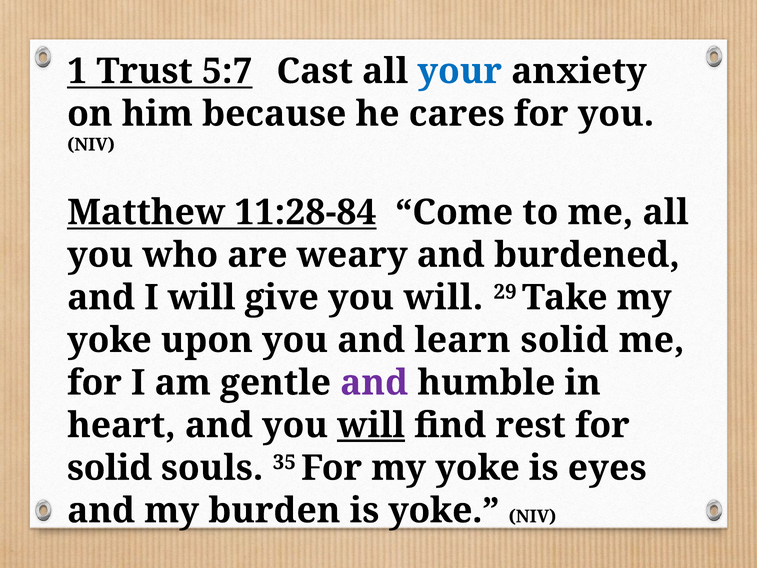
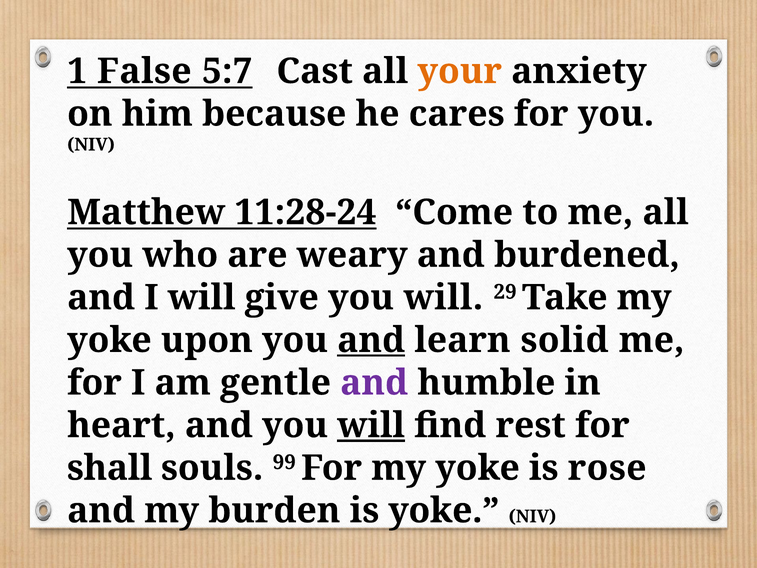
Trust: Trust -> False (144, 71)
your colour: blue -> orange (460, 71)
11:28-84: 11:28-84 -> 11:28-24 (305, 212)
and underline: none -> present (371, 340)
solid: solid -> shall (110, 468)
35: 35 -> 99 (284, 462)
eyes: eyes -> rose (607, 468)
